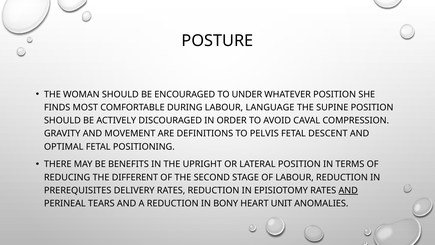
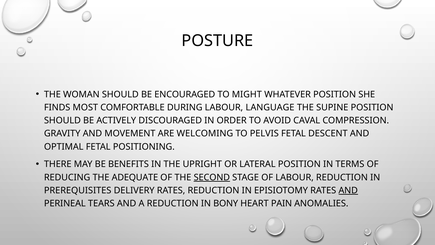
UNDER: UNDER -> MIGHT (247, 94)
DEFINITIONS: DEFINITIONS -> WELCOMING (205, 133)
DIFFERENT: DIFFERENT -> ADEQUATE (135, 177)
SECOND underline: none -> present (212, 177)
UNIT: UNIT -> PAIN (282, 203)
